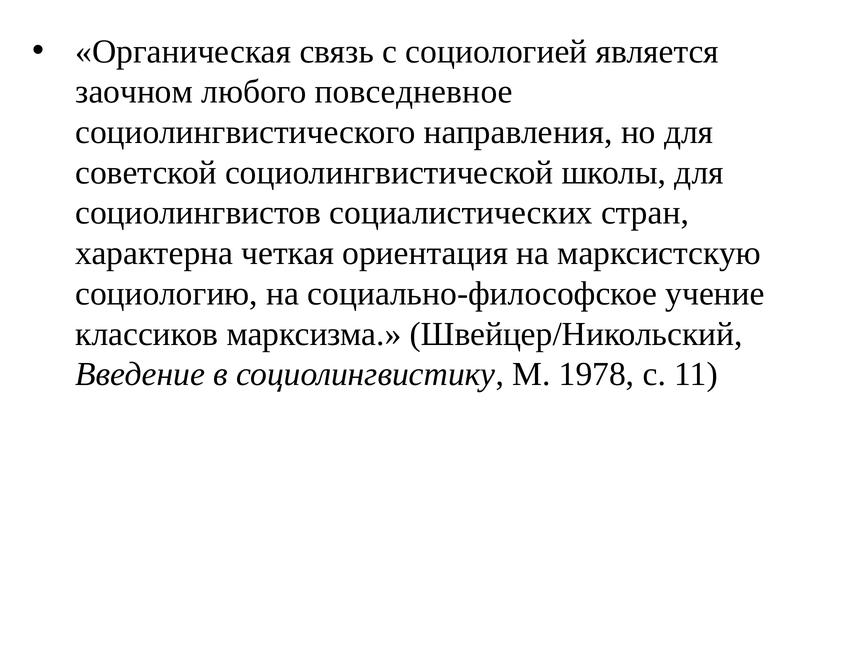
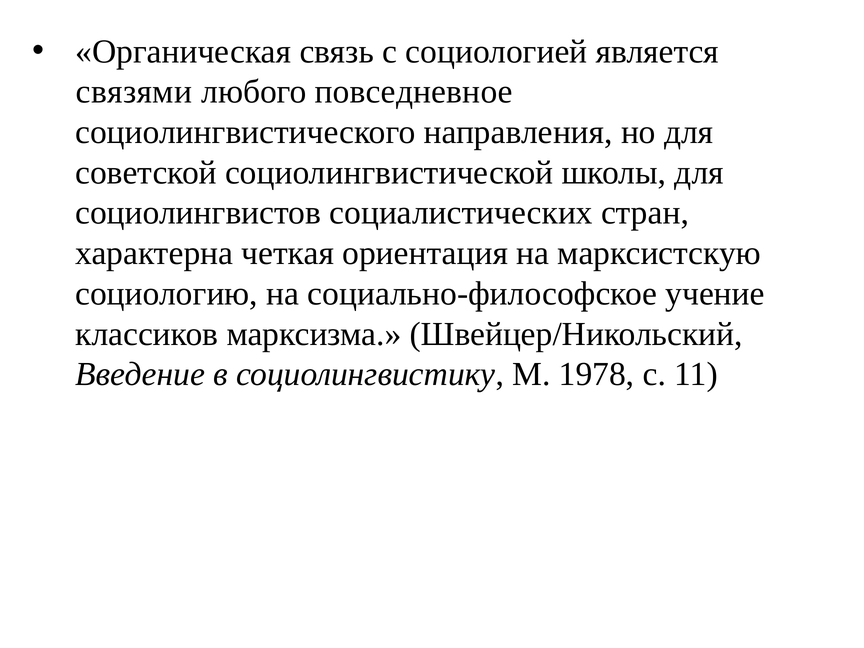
заочном: заочном -> связями (134, 92)
